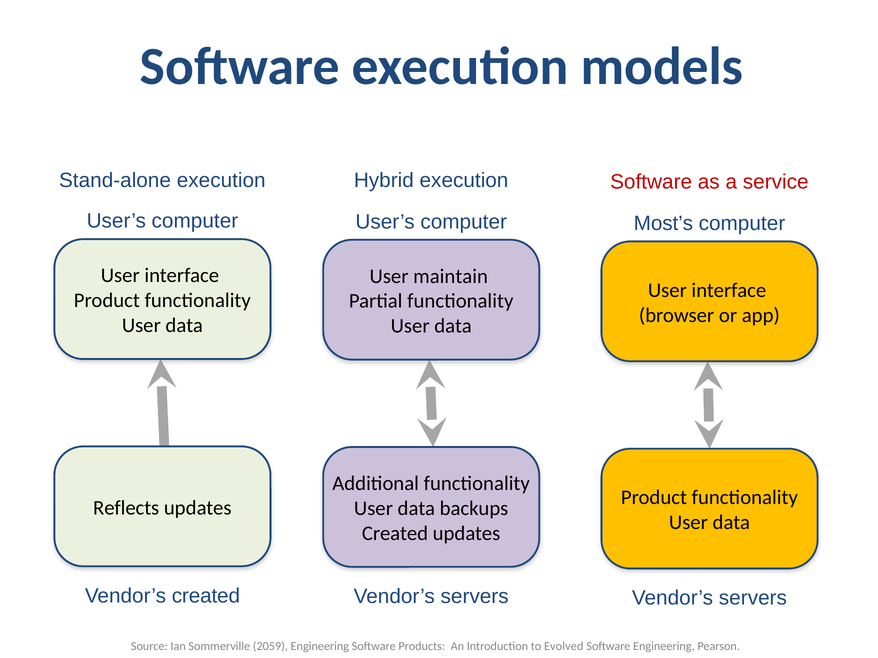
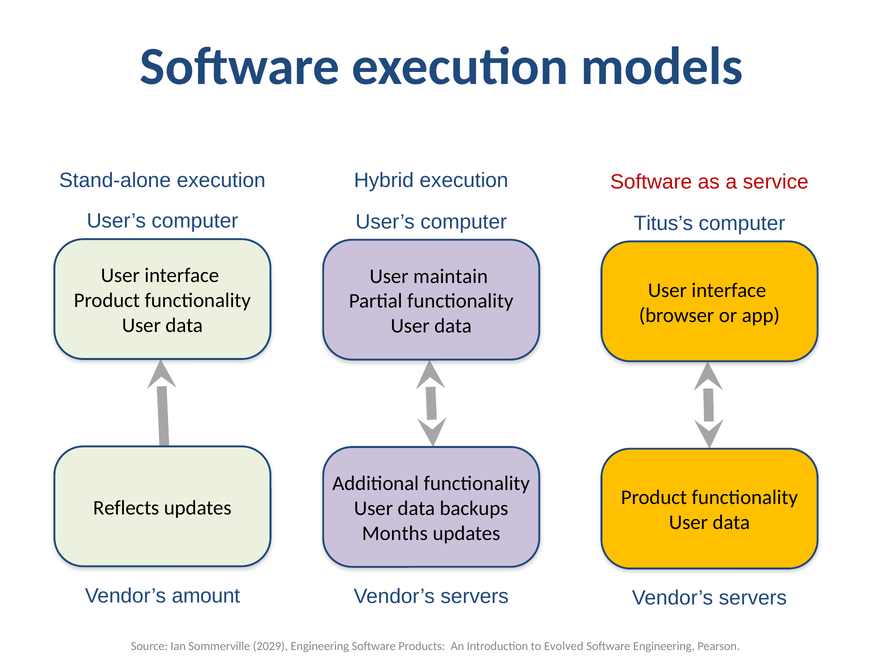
Most’s: Most’s -> Titus’s (663, 224)
Created: Created -> Months (395, 534)
Vendor’s created: created -> amount (206, 596)
2059: 2059 -> 2029 (270, 647)
